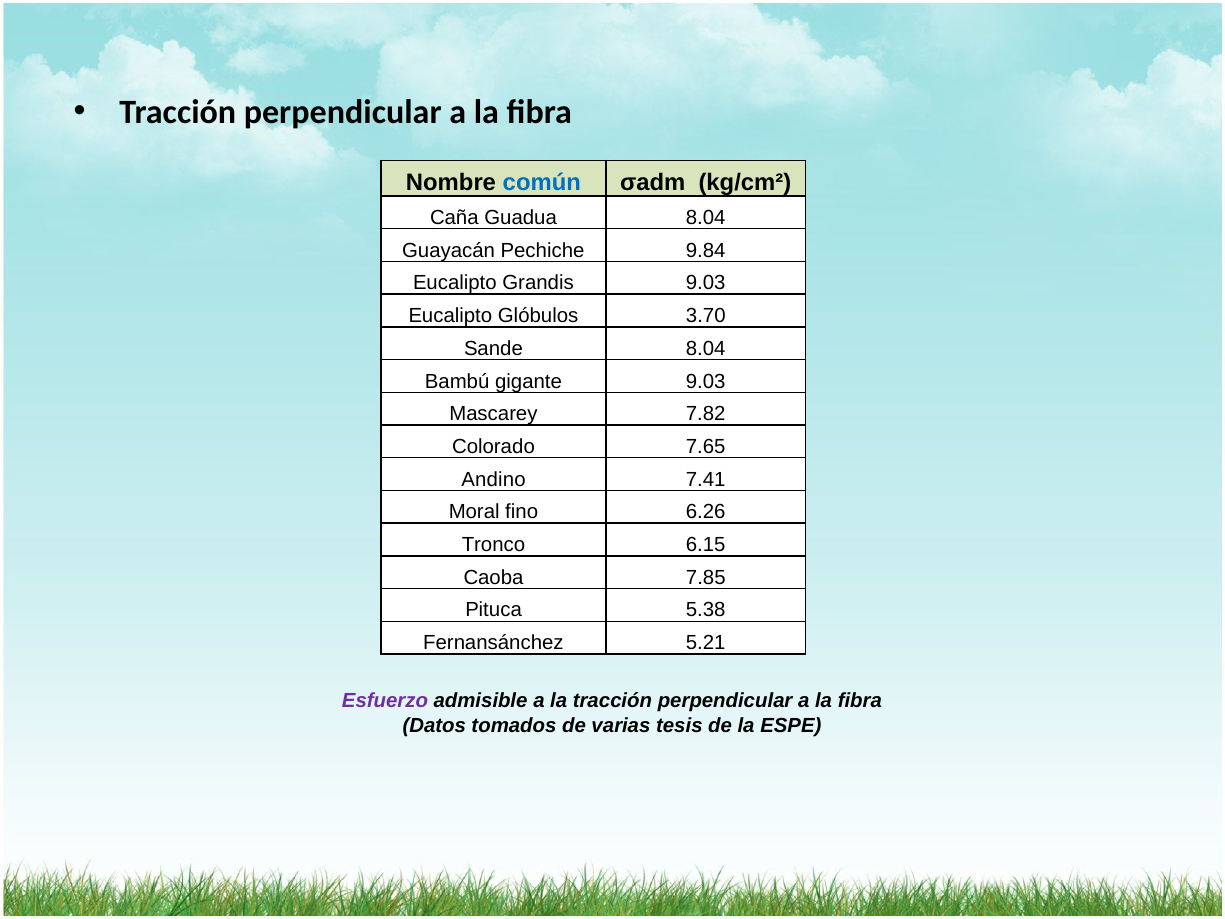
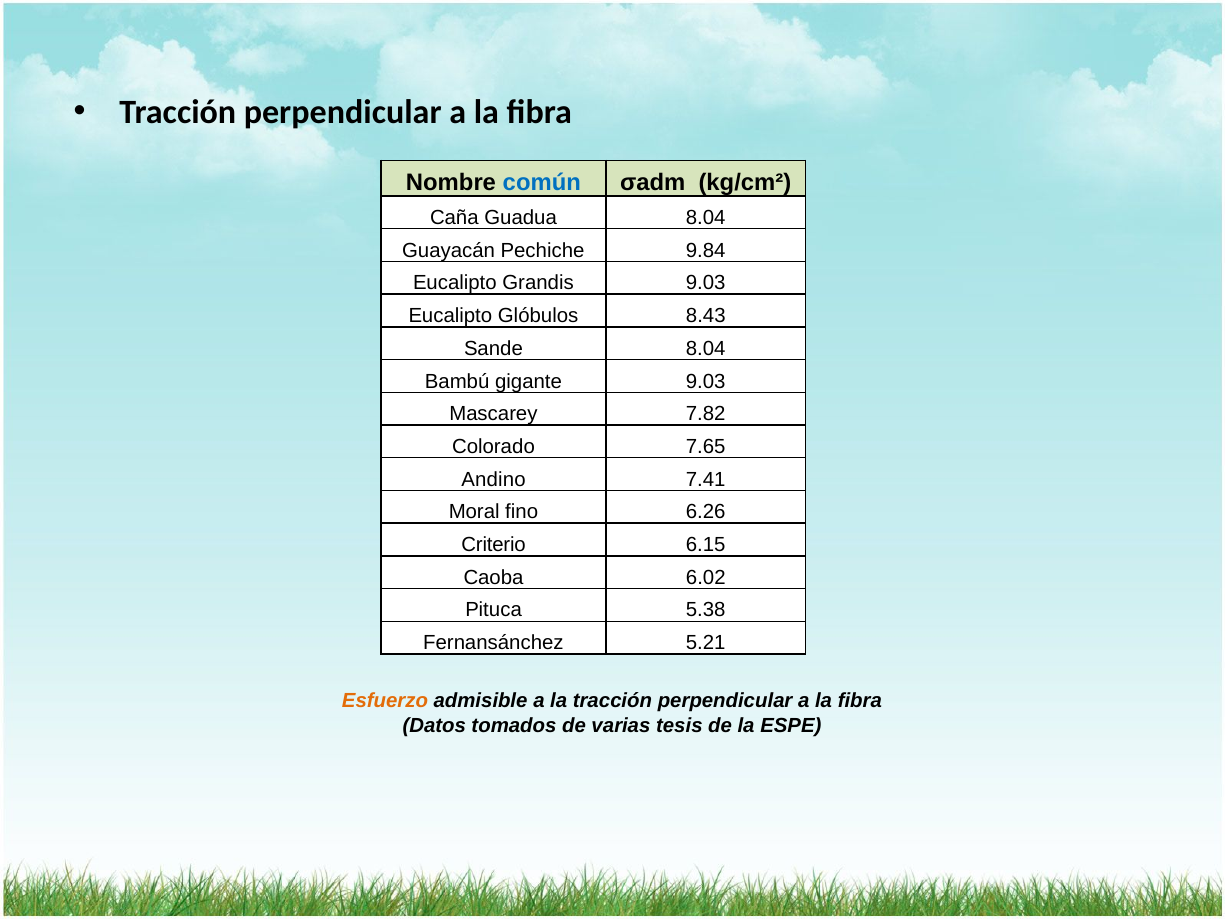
3.70: 3.70 -> 8.43 (706, 316)
Tronco: Tronco -> Criterio (494, 545)
7.85: 7.85 -> 6.02 (706, 577)
Esfuerzo colour: purple -> orange (385, 701)
